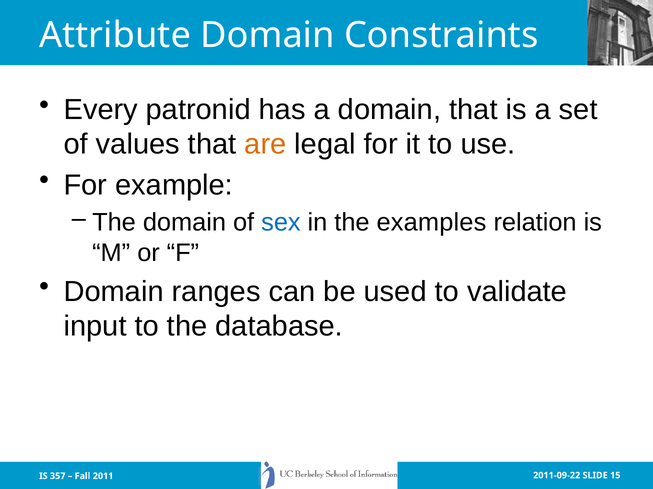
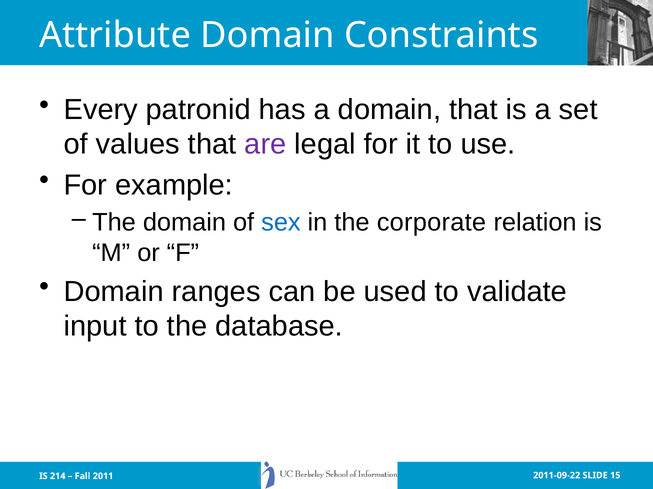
are colour: orange -> purple (265, 145)
examples: examples -> corporate (431, 223)
357: 357 -> 214 (58, 477)
